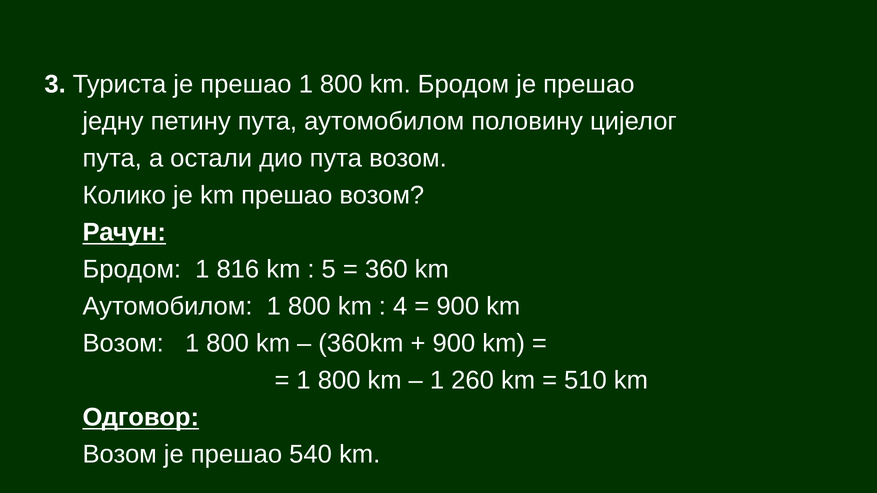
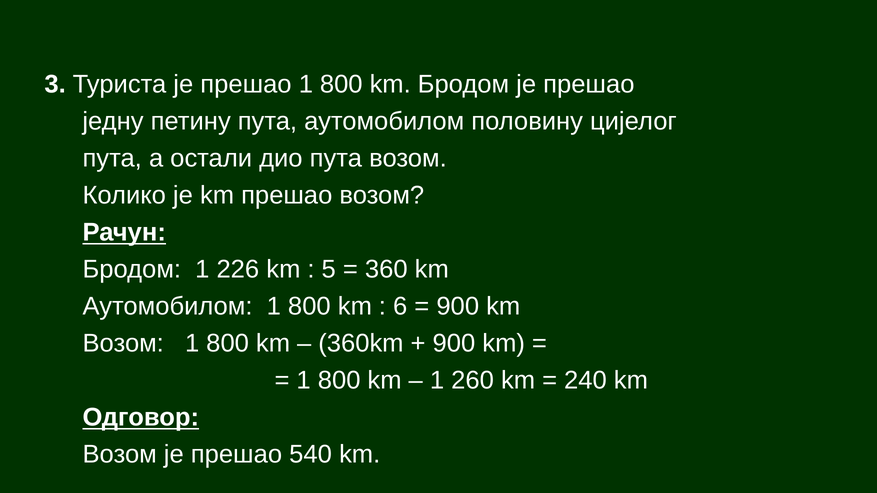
816: 816 -> 226 (238, 270)
4: 4 -> 6 (400, 307)
510: 510 -> 240 (585, 381)
